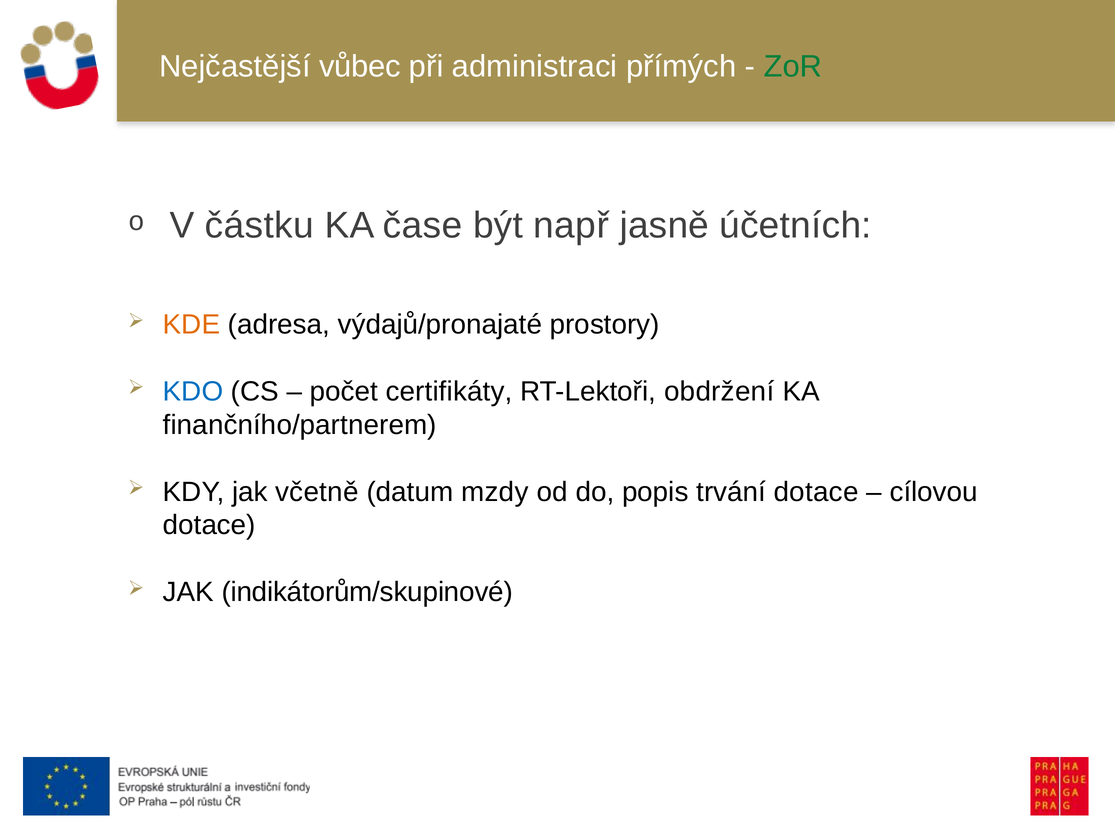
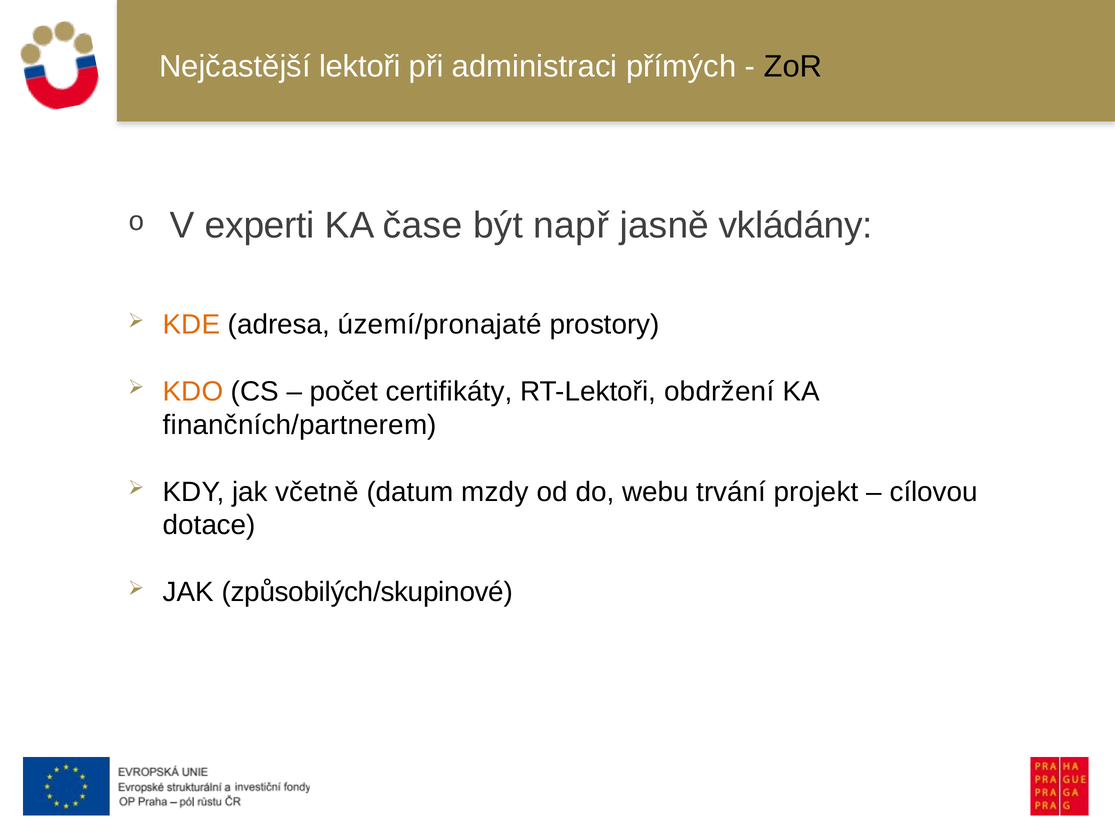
vůbec: vůbec -> lektoři (360, 66)
ZoR colour: green -> black (793, 66)
částku: částku -> experti (260, 226)
účetních: účetních -> vkládány (796, 226)
výdajů/pronajaté: výdajů/pronajaté -> území/pronajaté (440, 325)
KDO colour: blue -> orange (193, 392)
finančního/partnerem: finančního/partnerem -> finančních/partnerem (300, 425)
popis: popis -> webu (655, 492)
trvání dotace: dotace -> projekt (816, 492)
indikátorům/skupinové: indikátorům/skupinové -> způsobilých/skupinové (367, 592)
